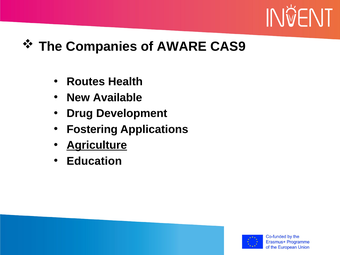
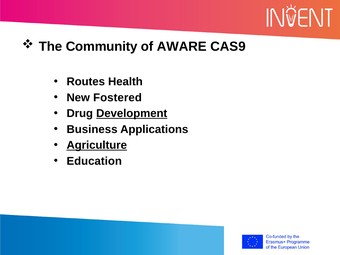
Companies: Companies -> Community (102, 47)
Available: Available -> Fostered (117, 98)
Development underline: none -> present (132, 113)
Fostering: Fostering -> Business (92, 129)
